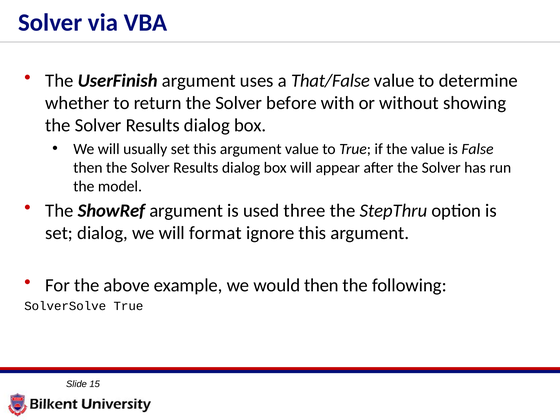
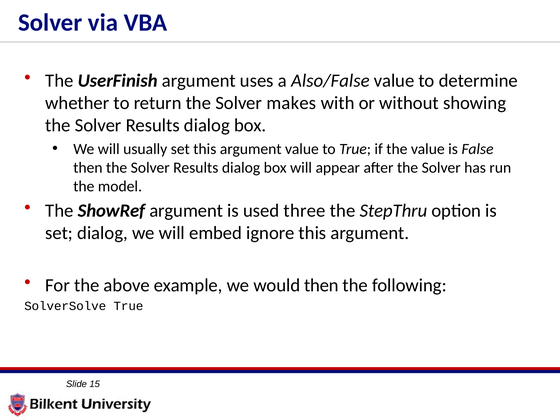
That/False: That/False -> Also/False (330, 81)
before: before -> makes (291, 103)
format: format -> embed (216, 233)
